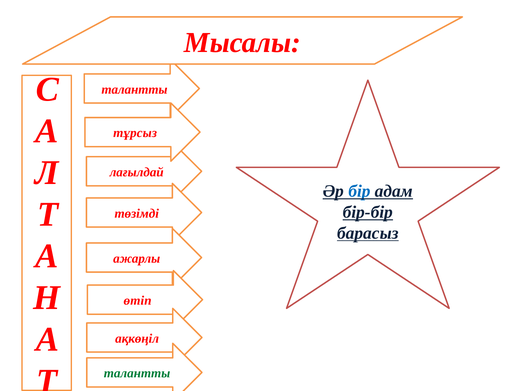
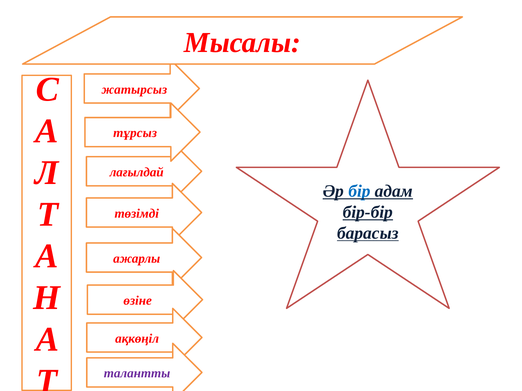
талантты: талантты -> жатырсыз (134, 90)
өтіп: өтіп -> өзіне (138, 301)
талантты colour: green -> purple (137, 374)
